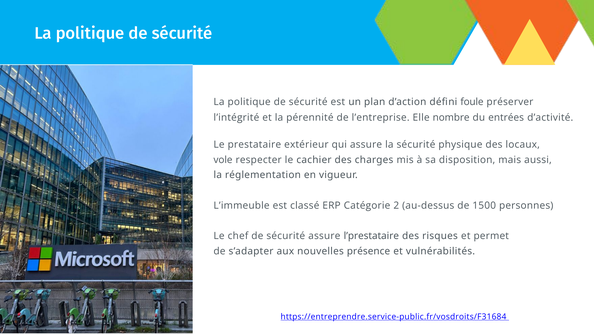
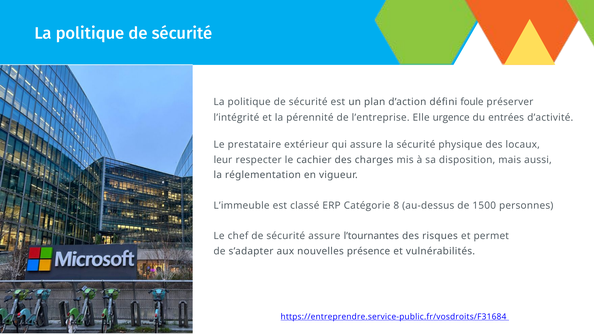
nombre: nombre -> urgence (451, 118)
vole: vole -> leur (223, 160)
2: 2 -> 8 (396, 206)
l’prestataire: l’prestataire -> l’tournantes (371, 236)
